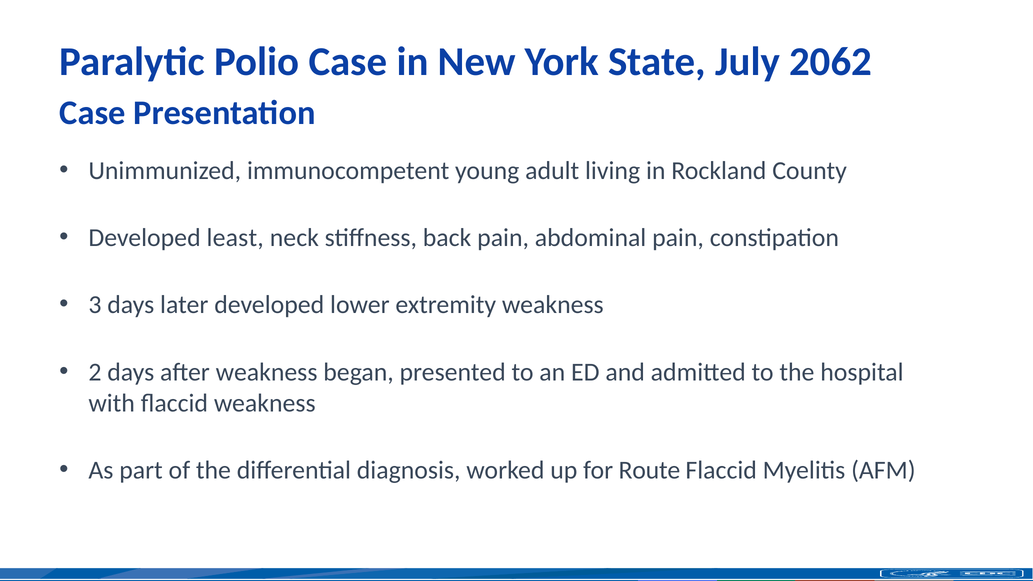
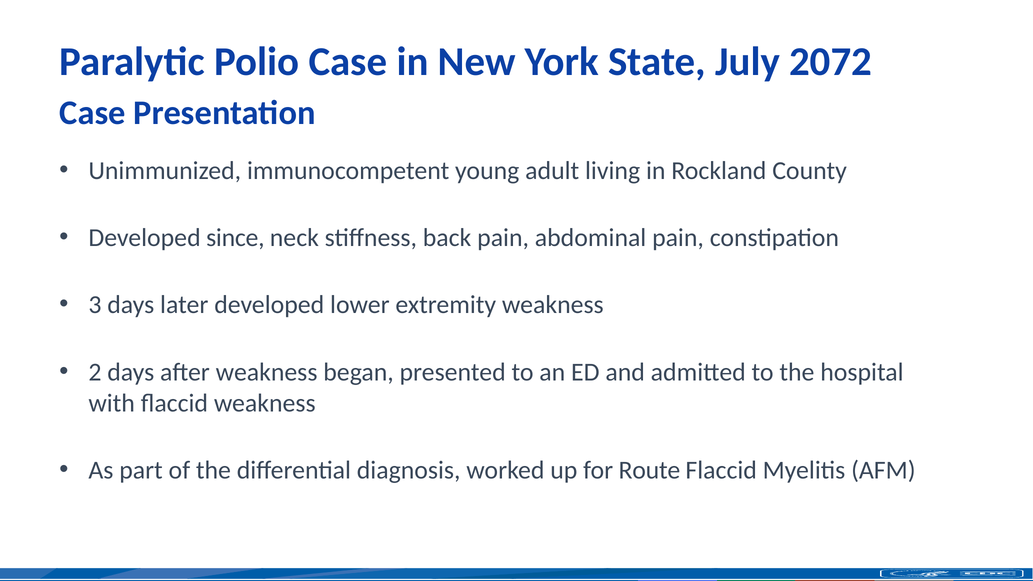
2062: 2062 -> 2072 (831, 62)
least: least -> since (235, 238)
